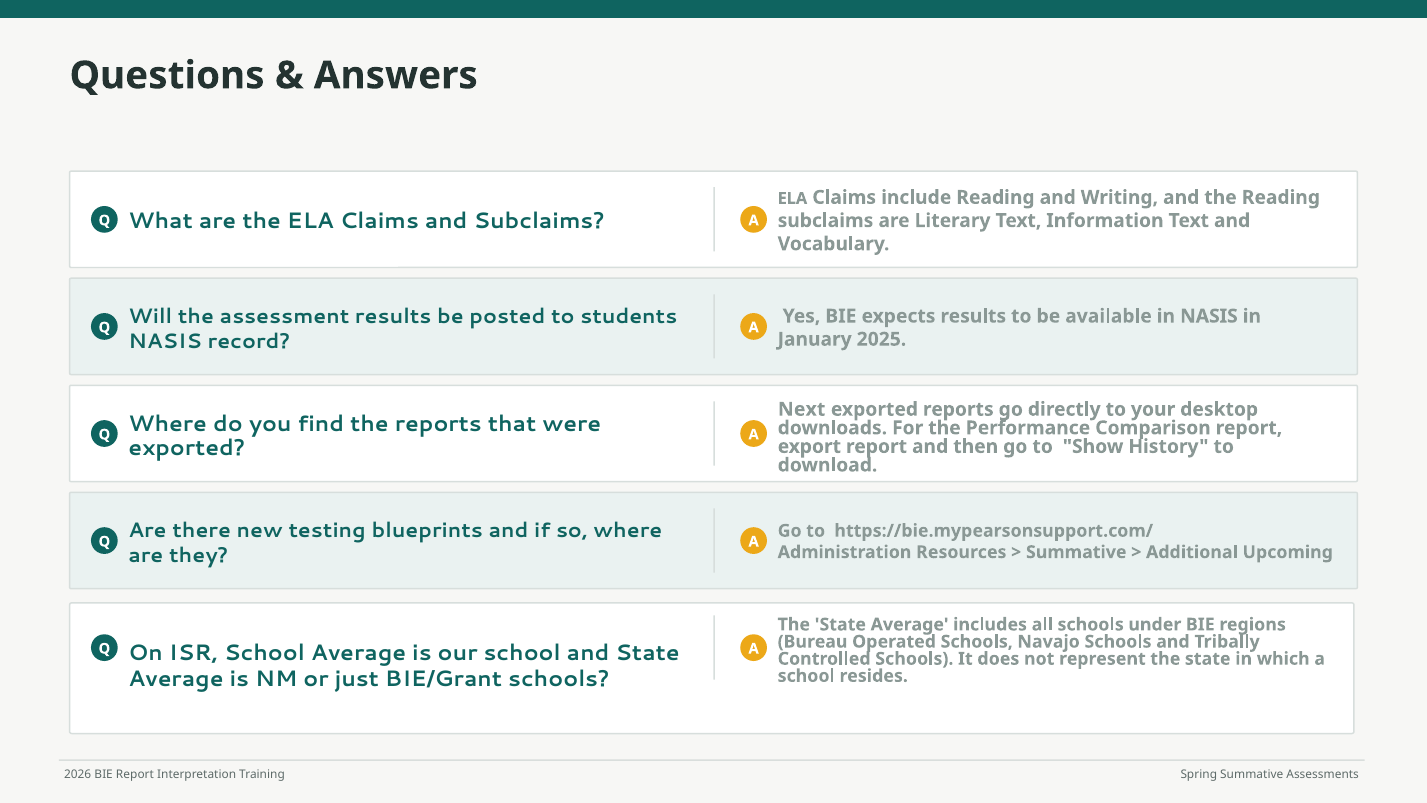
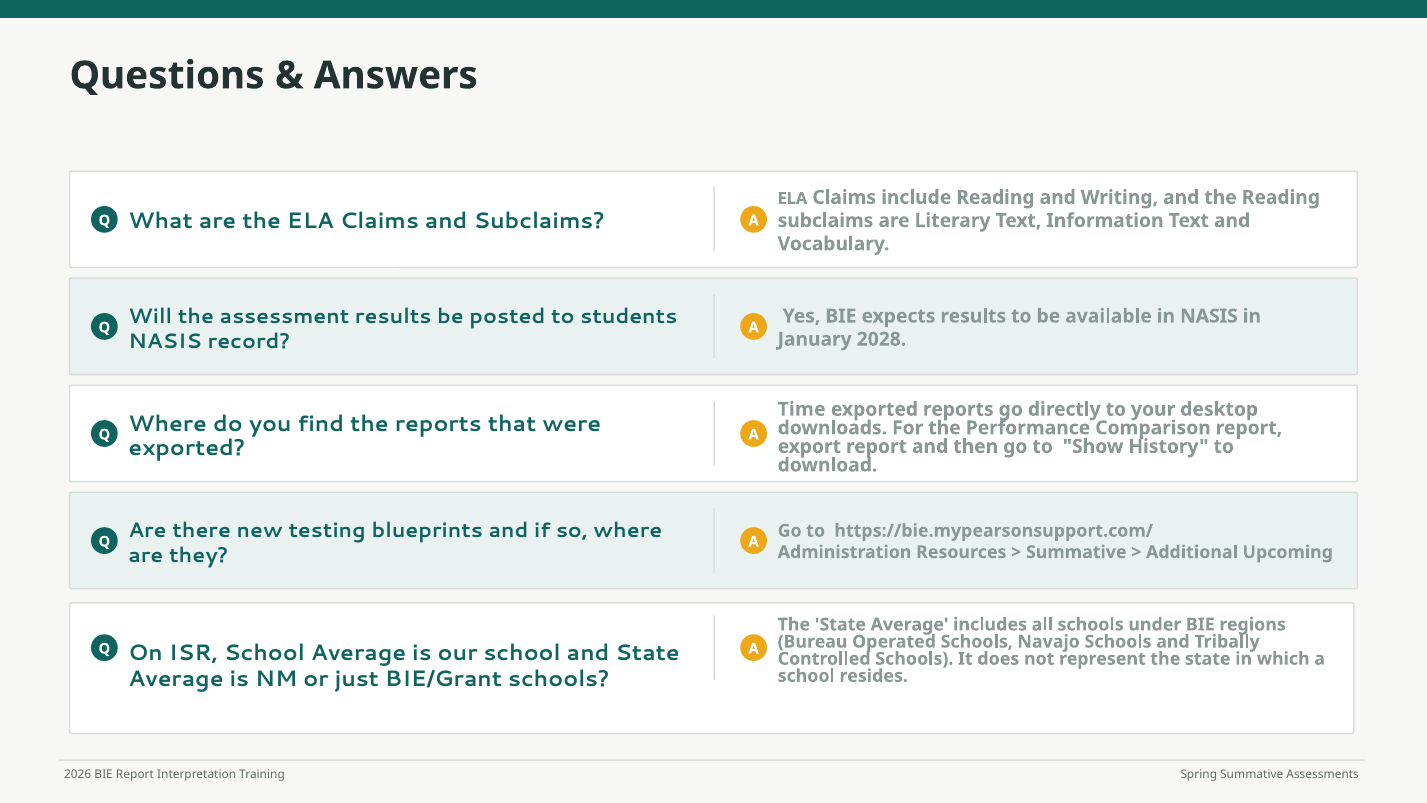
2025: 2025 -> 2028 (881, 339)
Next: Next -> Time (802, 409)
